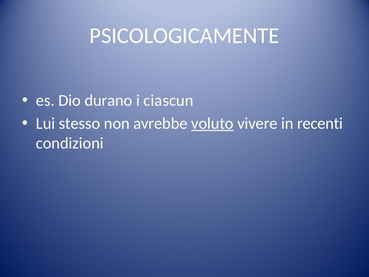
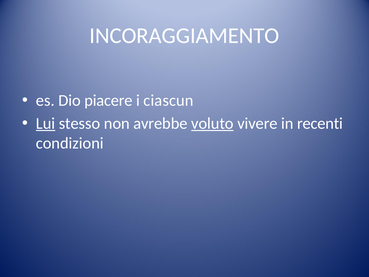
PSICOLOGICAMENTE: PSICOLOGICAMENTE -> INCORAGGIAMENTO (184, 36)
durano: durano -> piacere (109, 100)
Lui underline: none -> present (46, 123)
